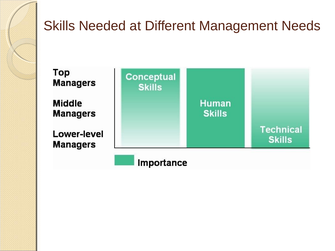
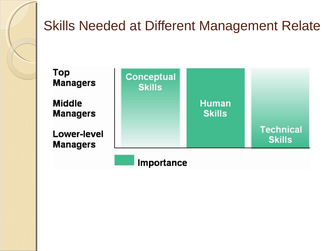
Needs: Needs -> Relate (301, 26)
